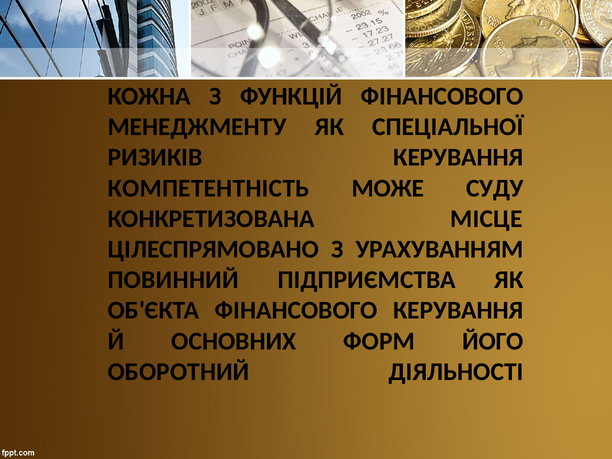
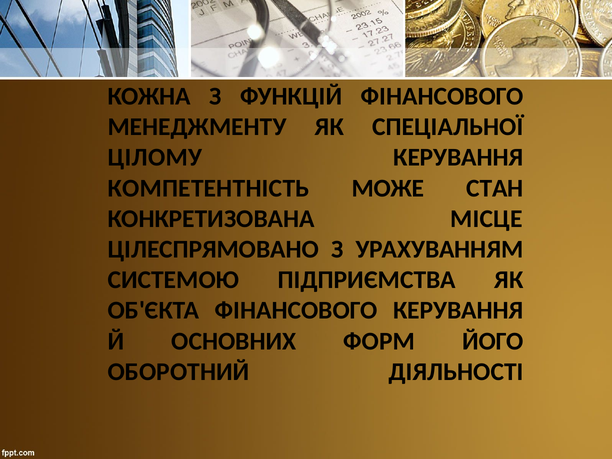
РИЗИКІВ: РИЗИКІВ -> ЦІЛОМУ (155, 158)
СУДУ: СУДУ -> СТАН (495, 188)
ПОВИННИЙ: ПОВИННИЙ -> СИСТЕМОЮ (173, 280)
